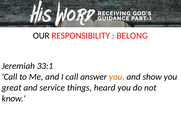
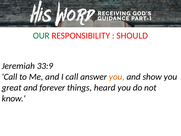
OUR colour: black -> green (41, 36)
BELONG: BELONG -> SHOULD (132, 36)
33:1: 33:1 -> 33:9 (45, 66)
service: service -> forever (52, 87)
